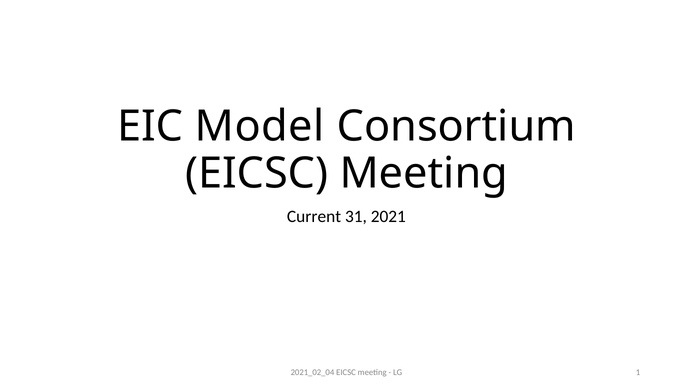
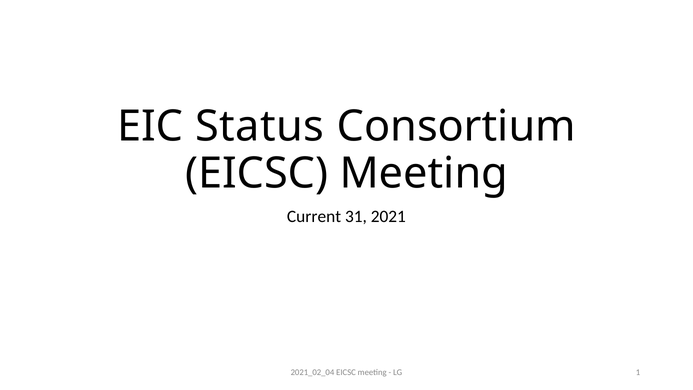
Model: Model -> Status (260, 126)
